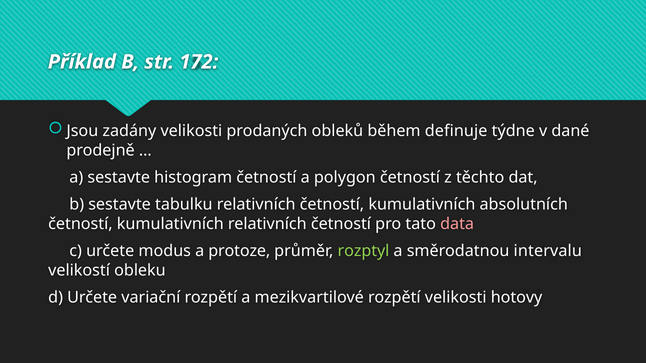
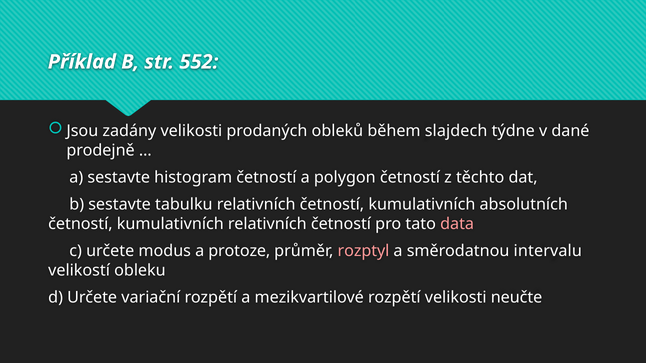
172: 172 -> 552 (199, 62)
definuje: definuje -> slajdech (456, 131)
rozptyl colour: light green -> pink (363, 251)
hotovy: hotovy -> neučte (517, 298)
